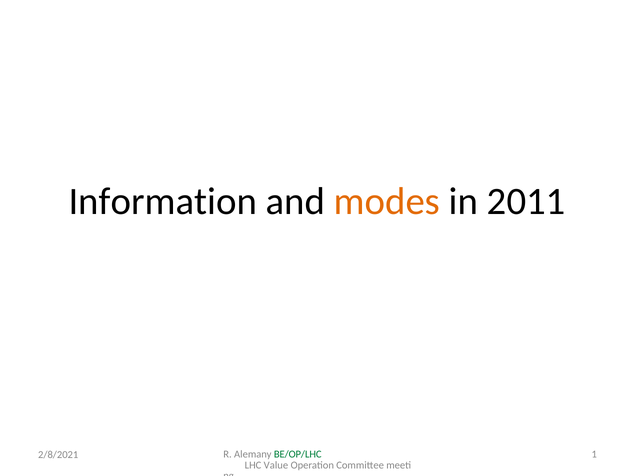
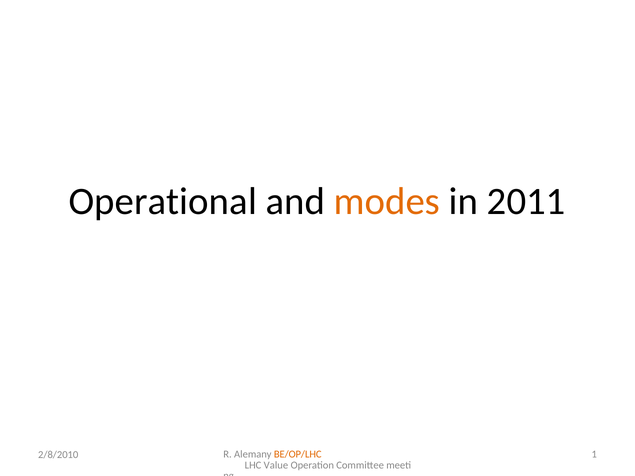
Information: Information -> Operational (163, 202)
BE/OP/LHC colour: green -> orange (298, 455)
2/8/2021: 2/8/2021 -> 2/8/2010 (58, 455)
